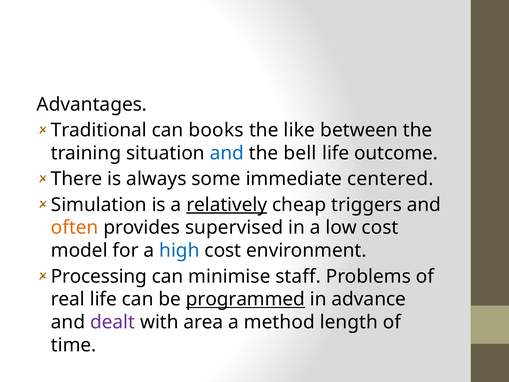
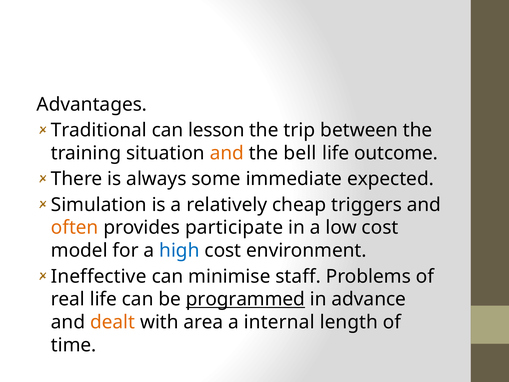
books: books -> lesson (216, 130)
like: like -> trip (299, 130)
and colour: blue -> orange (227, 153)
centered: centered -> expected (390, 179)
relatively underline: present -> none (227, 205)
supervised: supervised -> participate (234, 228)
Processing: Processing -> Ineffective (99, 276)
dealt colour: purple -> orange (113, 322)
method: method -> internal (279, 322)
